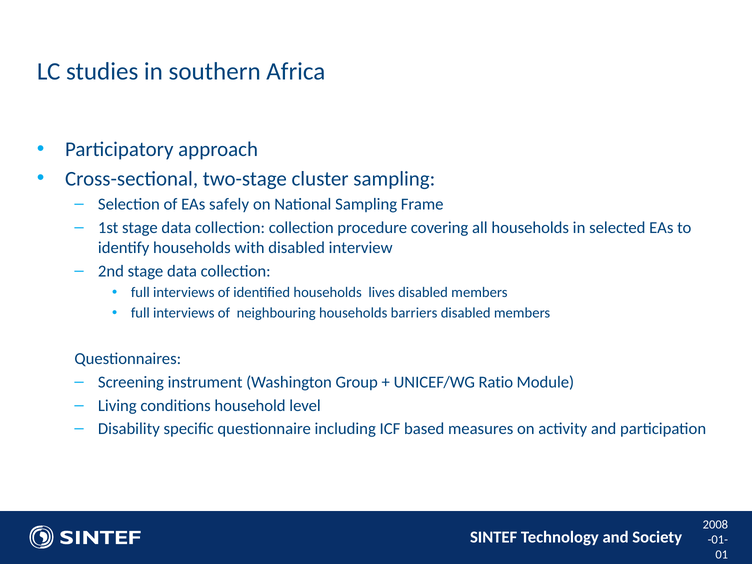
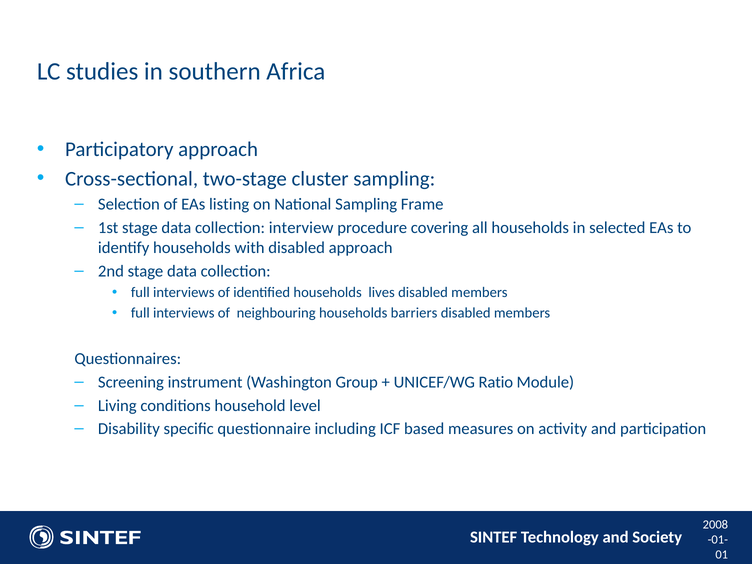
safely: safely -> listing (229, 204)
collection collection: collection -> interview (301, 228)
disabled interview: interview -> approach (361, 248)
